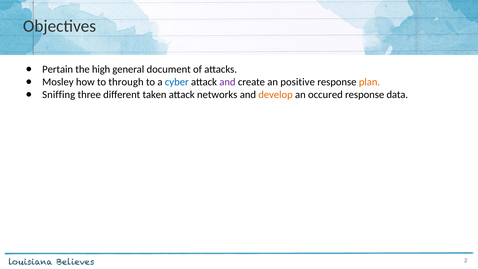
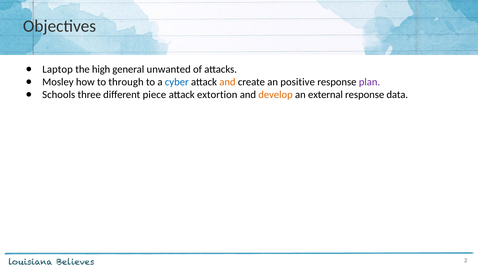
Pertain: Pertain -> Laptop (58, 69)
document: document -> unwanted (169, 69)
and colour: purple -> orange (227, 82)
plan colour: orange -> purple (369, 82)
Sniffing: Sniffing -> Schools (59, 95)
taken: taken -> piece (154, 95)
networks: networks -> extortion (217, 95)
occured: occured -> external (325, 95)
